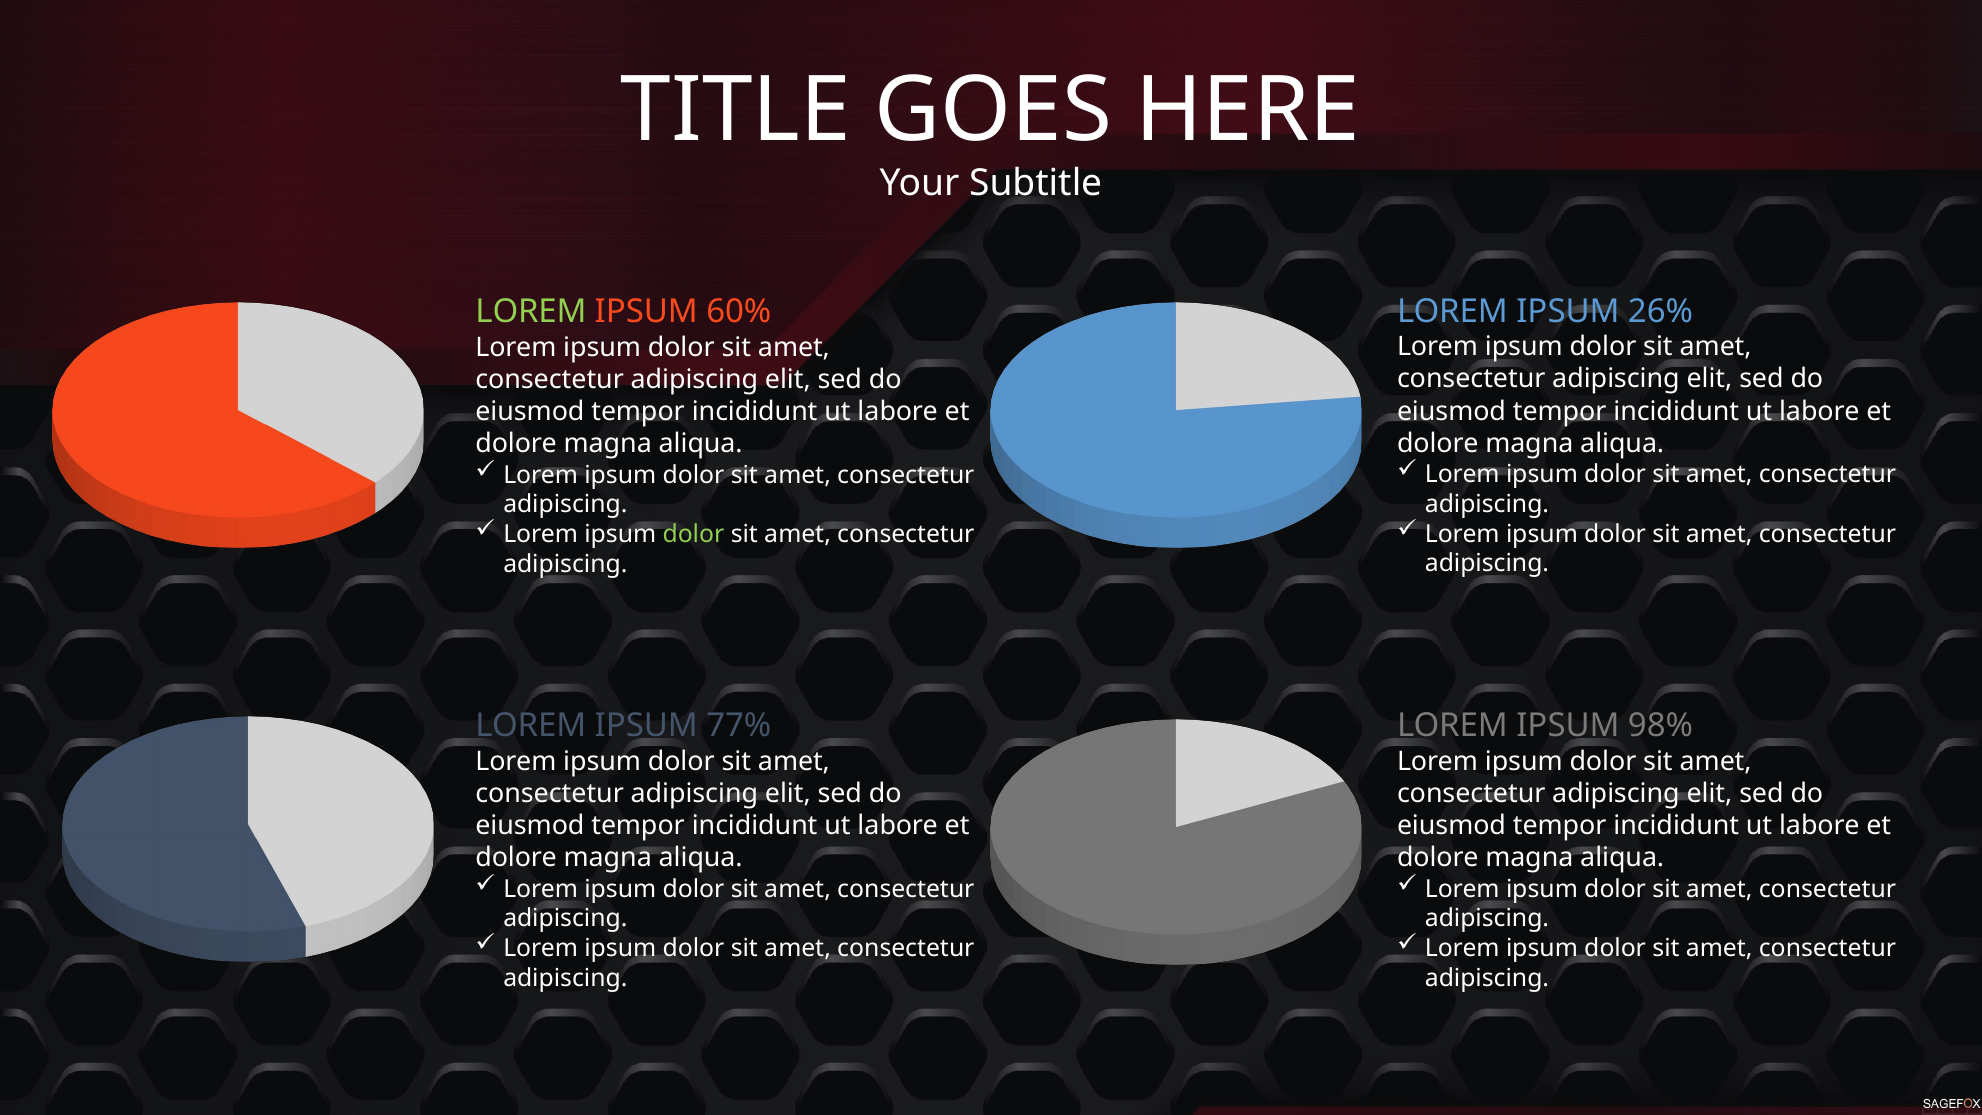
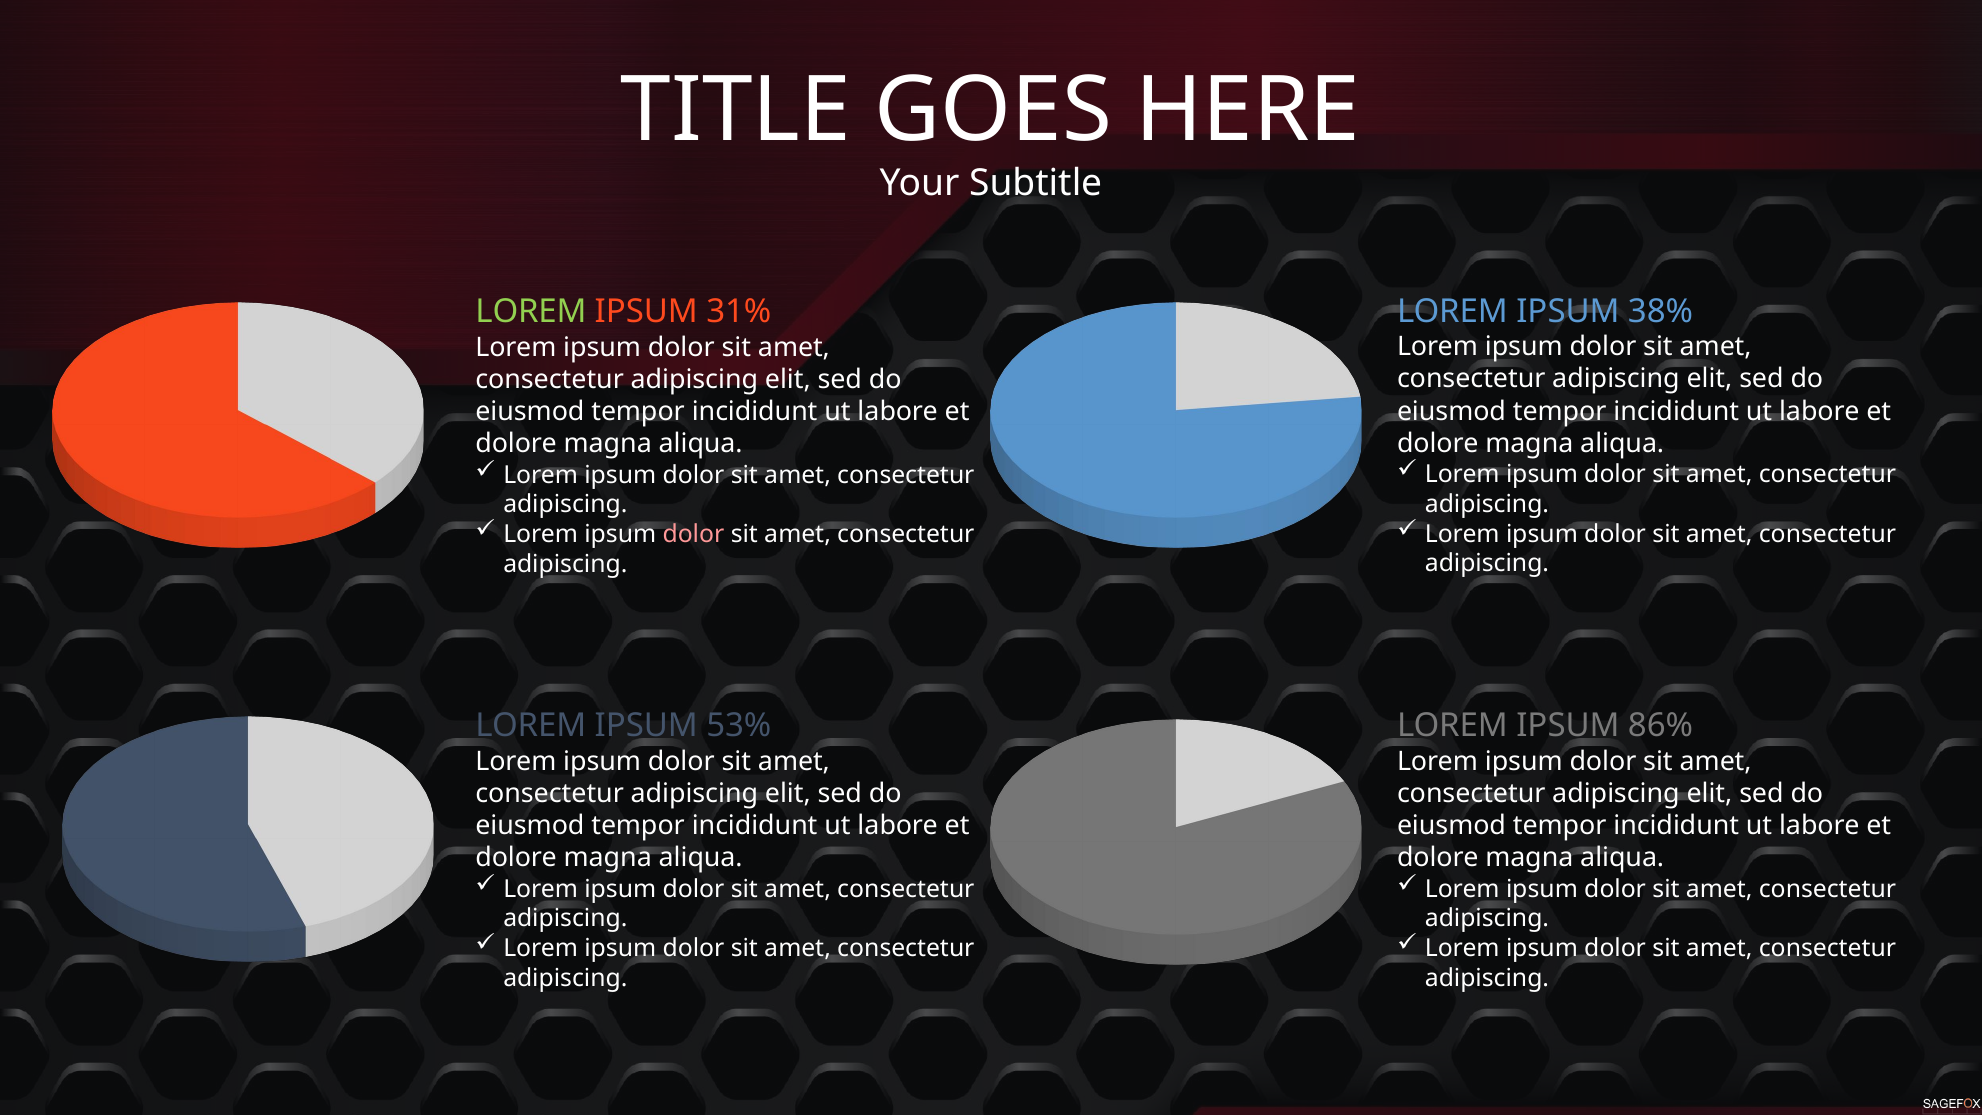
26%: 26% -> 38% (1660, 311)
60%: 60% -> 31% (739, 312)
dolor colour: light green -> pink (693, 534)
77%: 77% -> 53% (739, 726)
98%: 98% -> 86% (1660, 726)
